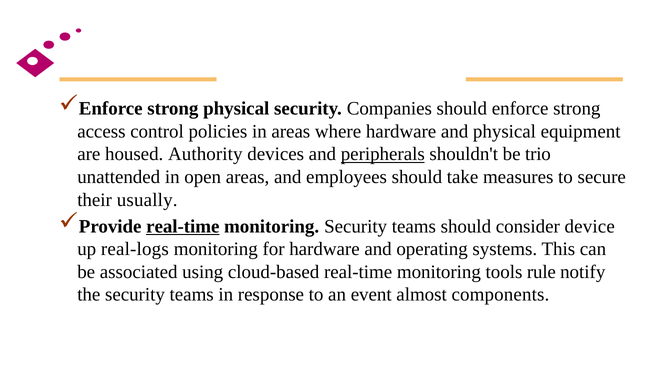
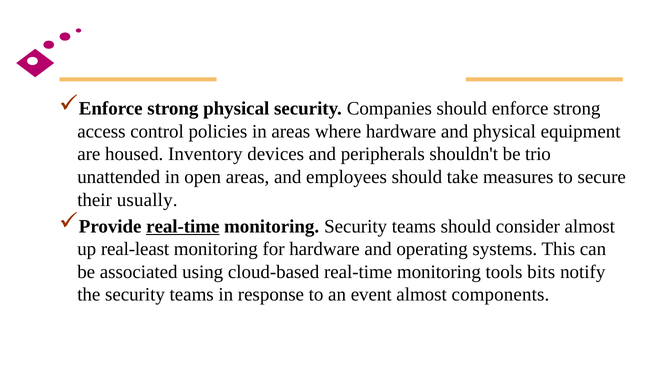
Authority: Authority -> Inventory (205, 154)
peripherals underline: present -> none (383, 154)
consider device: device -> almost (590, 226)
real-logs: real-logs -> real-least (135, 249)
rule: rule -> bits (541, 272)
